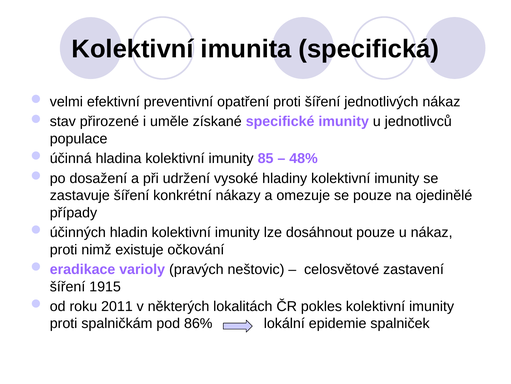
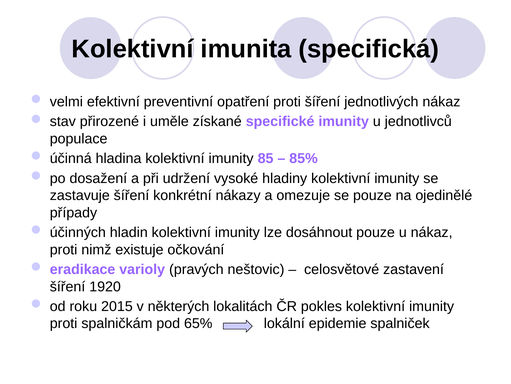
48%: 48% -> 85% (304, 158)
1915: 1915 -> 1920 (105, 286)
2011: 2011 -> 2015 (117, 306)
86%: 86% -> 65% (198, 323)
